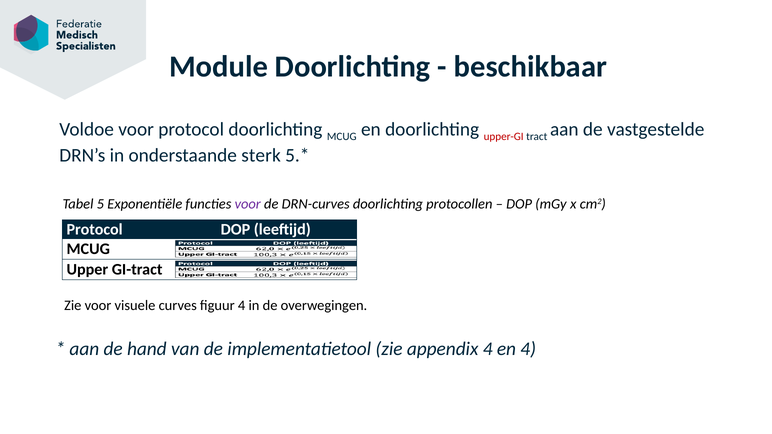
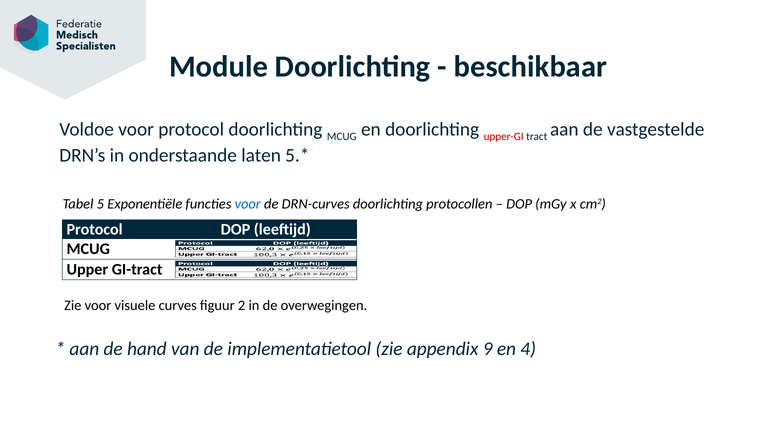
sterk: sterk -> laten (261, 156)
voor colour: purple -> blue (248, 204)
figuur 4: 4 -> 2 (242, 305)
appendix 4: 4 -> 9 (488, 349)
